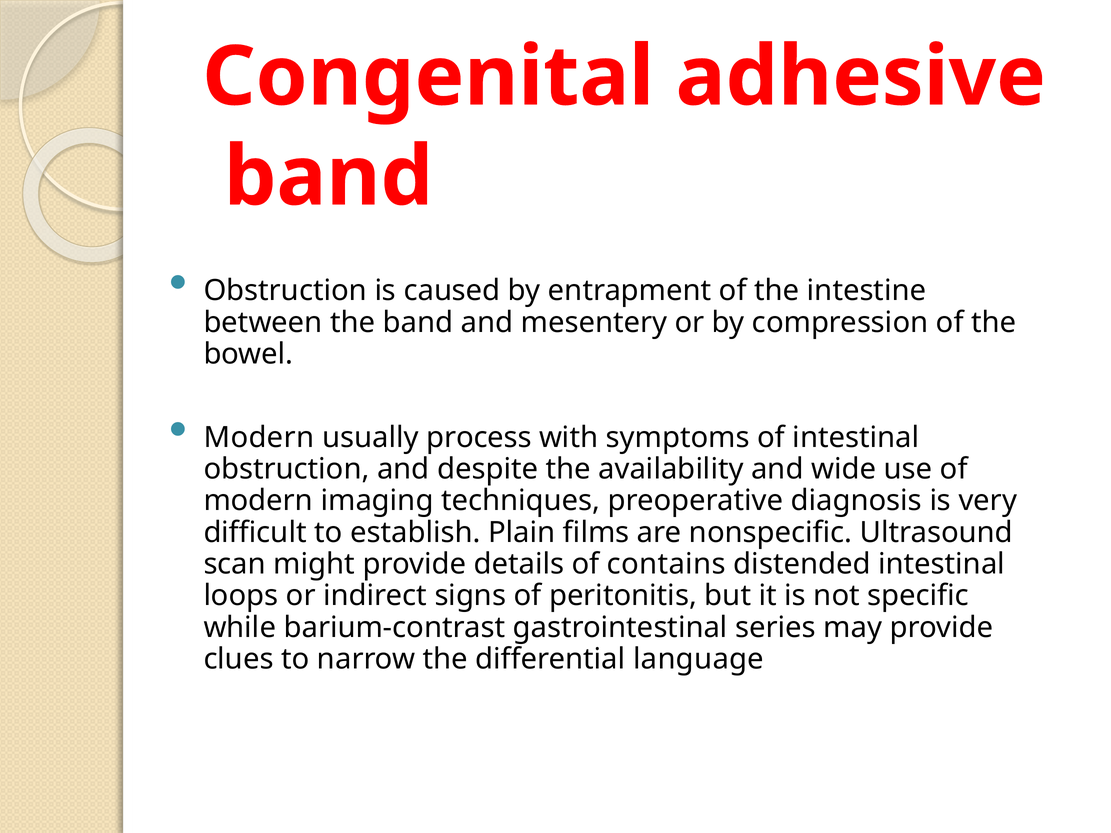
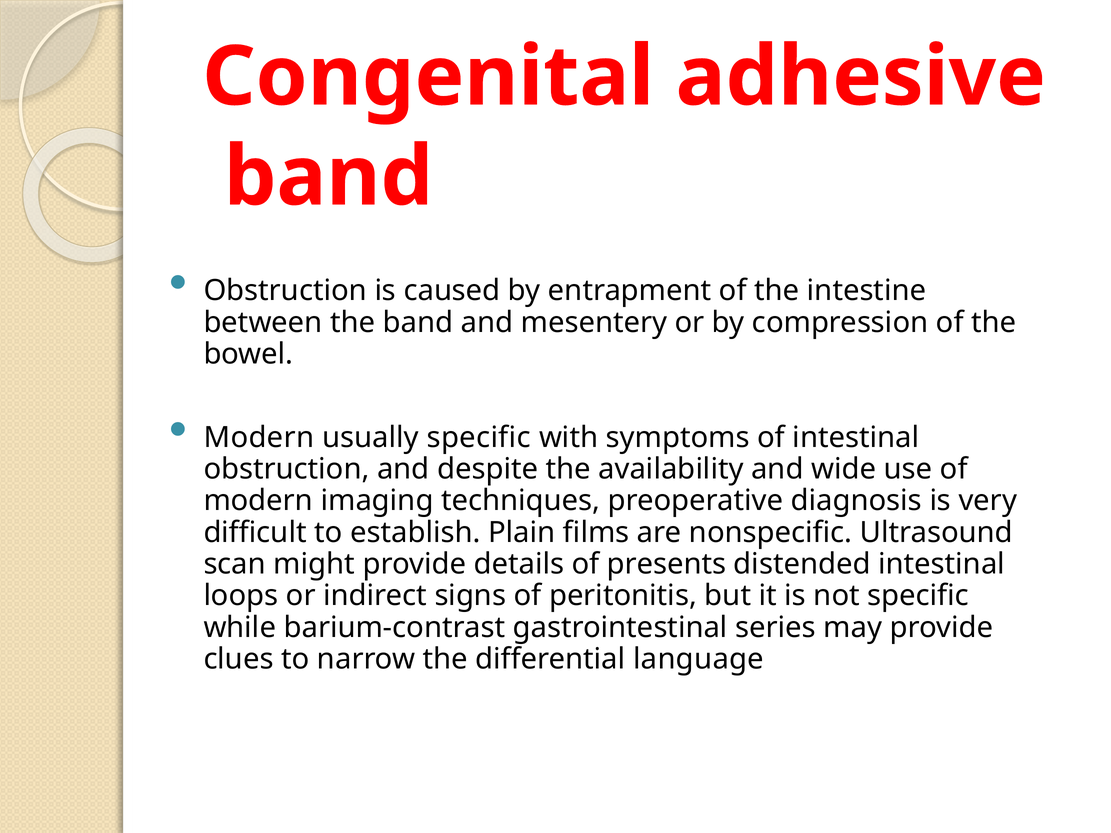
usually process: process -> specific (479, 438)
contains: contains -> presents (667, 564)
